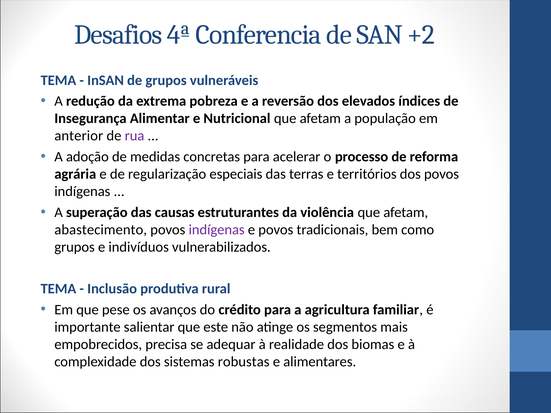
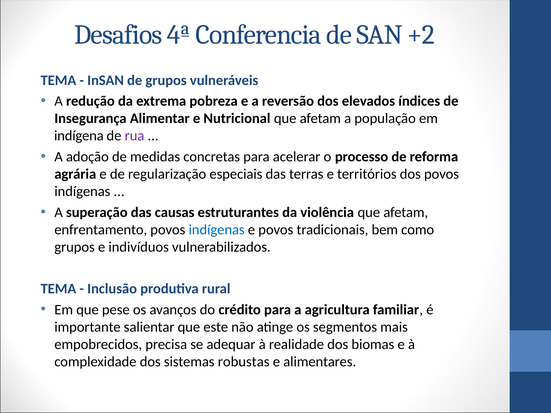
anterior: anterior -> indígena (79, 136)
abastecimento: abastecimento -> enfrentamento (101, 230)
indígenas colour: purple -> blue (217, 230)
